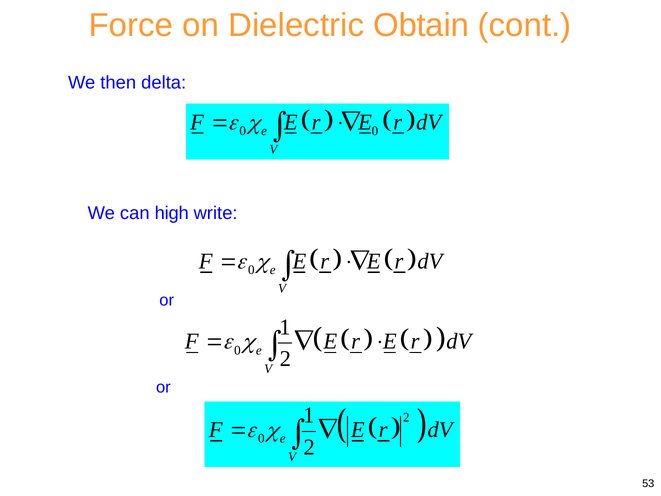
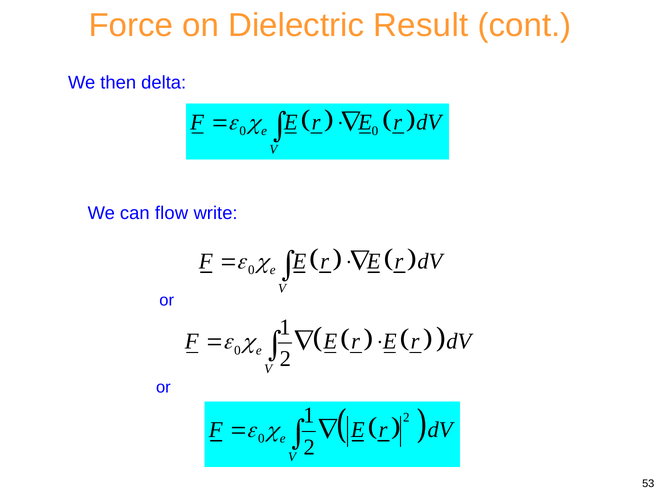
Obtain: Obtain -> Result (421, 25)
high: high -> flow (172, 213)
